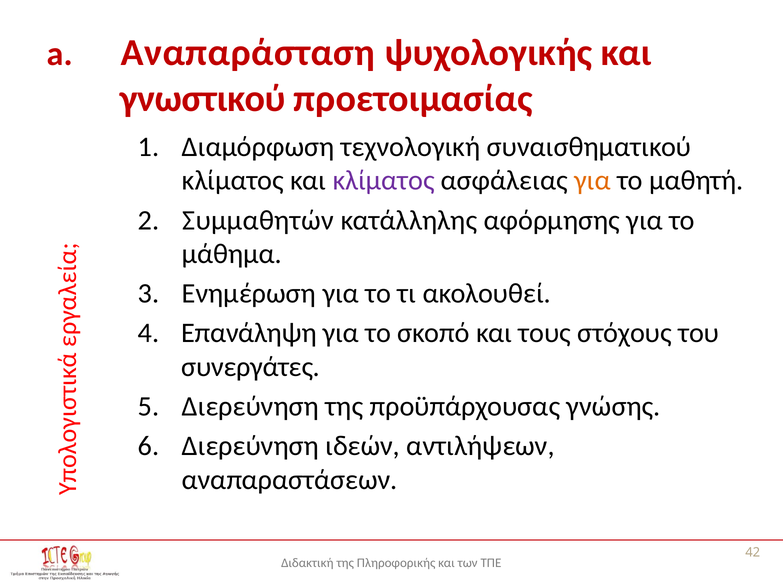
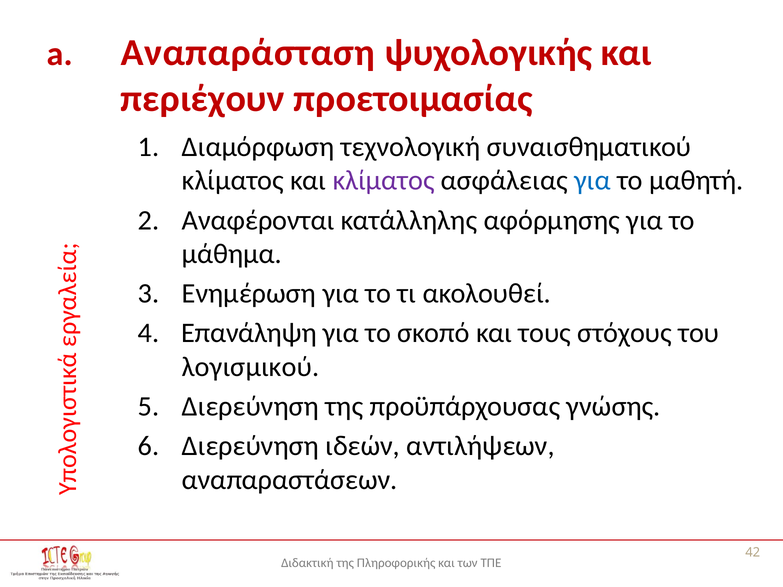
γνωστικού: γνωστικού -> περιέχουν (203, 99)
για colour: orange -> blue (592, 181)
Συμμαθητών: Συμμαθητών -> Αναφέρονται (258, 220)
συνεργάτες: συνεργάτες -> λογισμικού (251, 367)
